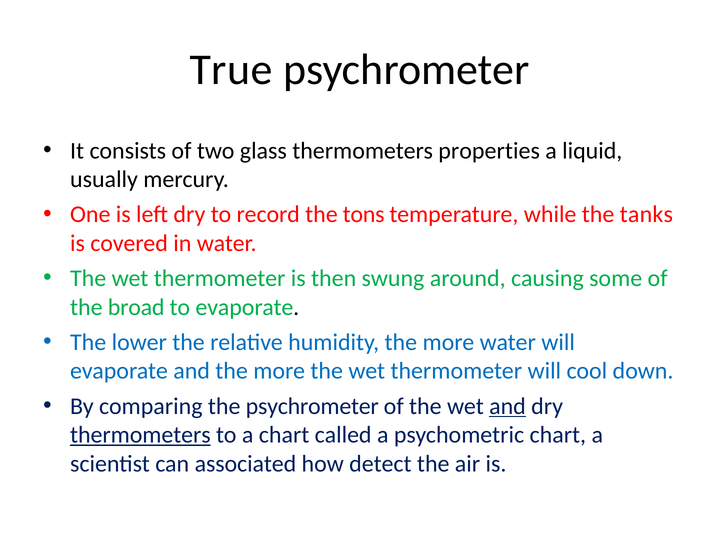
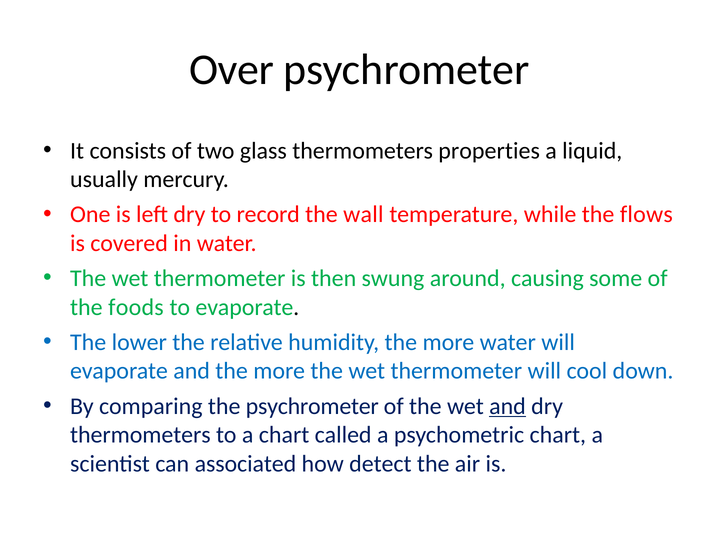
True: True -> Over (231, 70)
tons: tons -> wall (363, 215)
tanks: tanks -> flows (646, 215)
broad: broad -> foods (136, 307)
thermometers underline: present -> none (140, 435)
